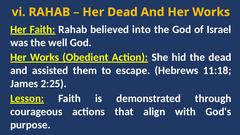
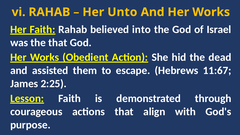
Her Dead: Dead -> Unto (122, 12)
the well: well -> that (58, 43)
11:18: 11:18 -> 11:67 (217, 71)
